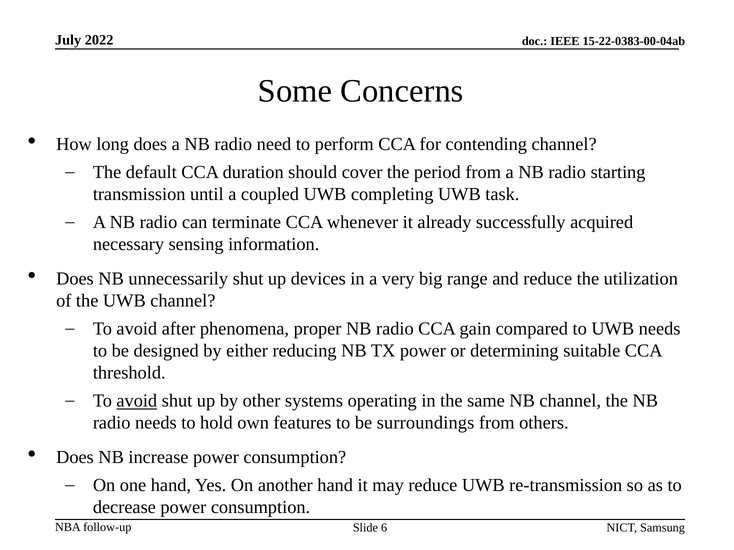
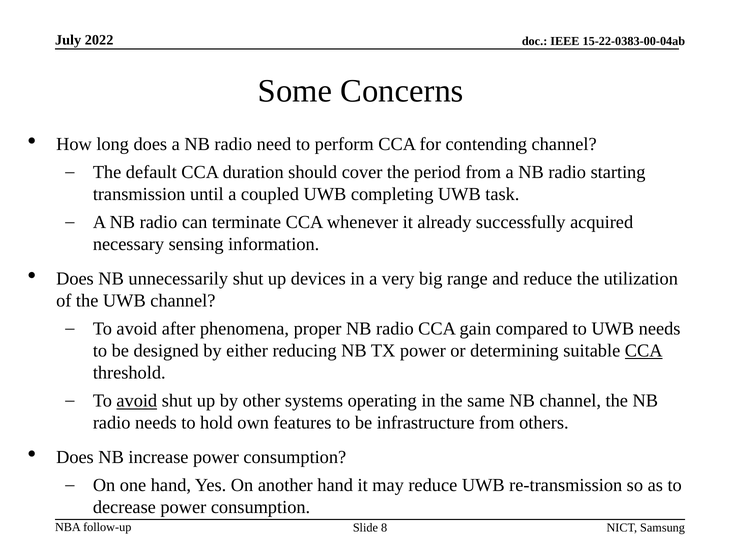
CCA underline: none -> present (644, 351)
surroundings: surroundings -> infrastructure (426, 423)
6: 6 -> 8 (384, 528)
